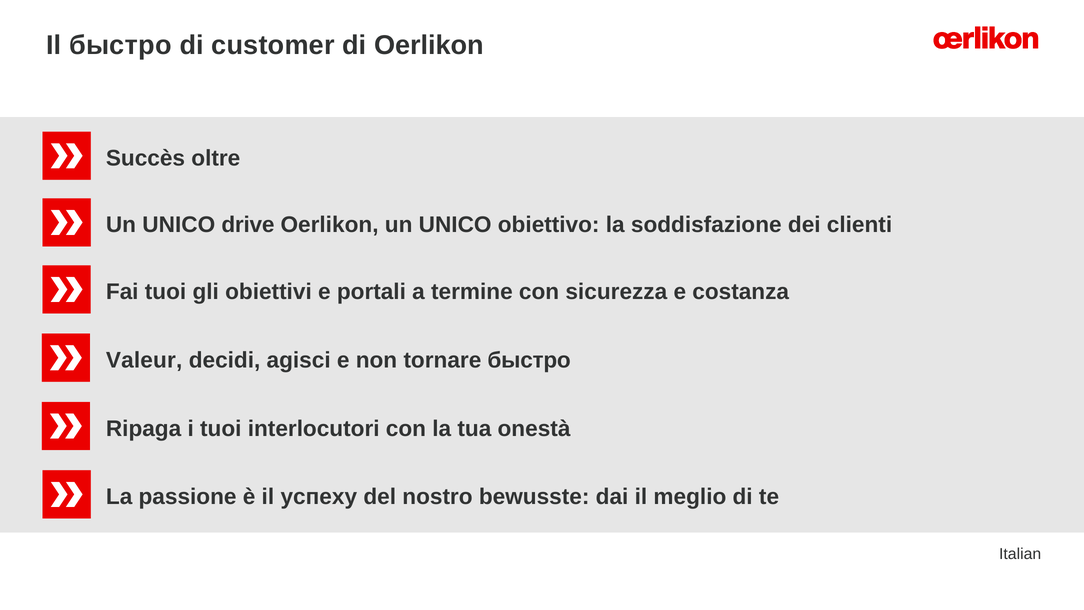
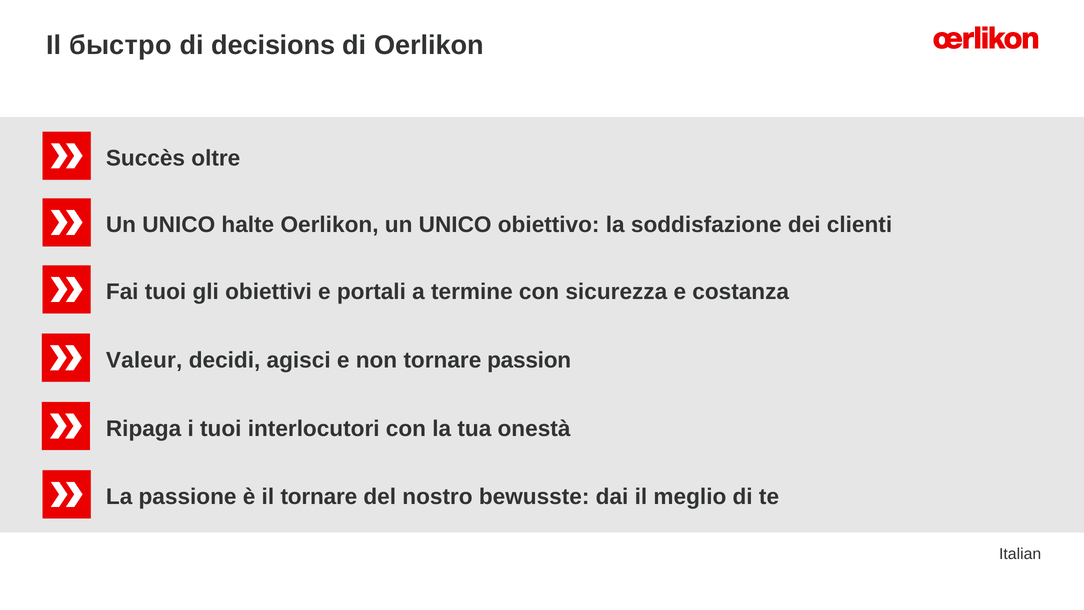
customer: customer -> decisions (273, 45)
drive: drive -> halte (248, 225)
tornare быстро: быстро -> passion (529, 360)
il успеху: успеху -> tornare (319, 497)
